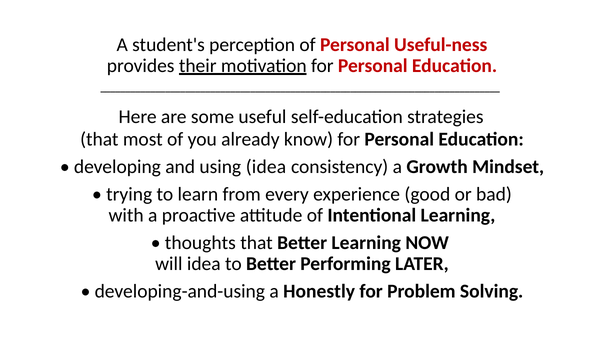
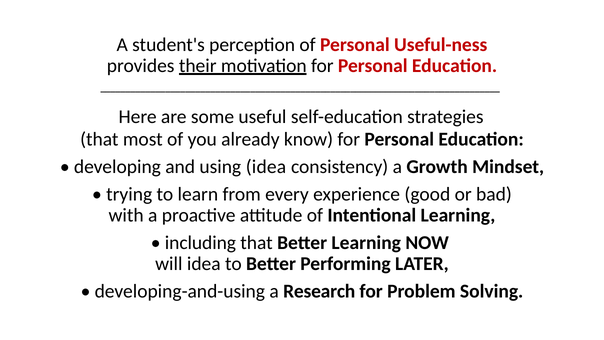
thoughts: thoughts -> including (200, 243)
Honestly: Honestly -> Research (319, 291)
